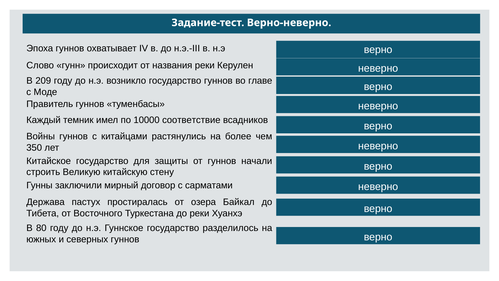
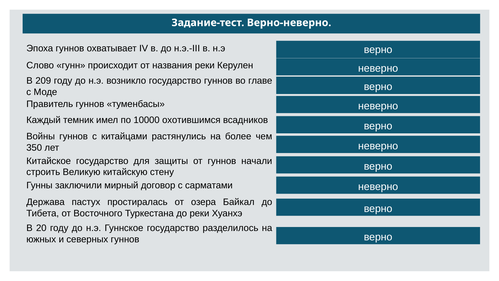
соответствие: соответствие -> охотившимся (191, 120)
80: 80 -> 20 (41, 228)
